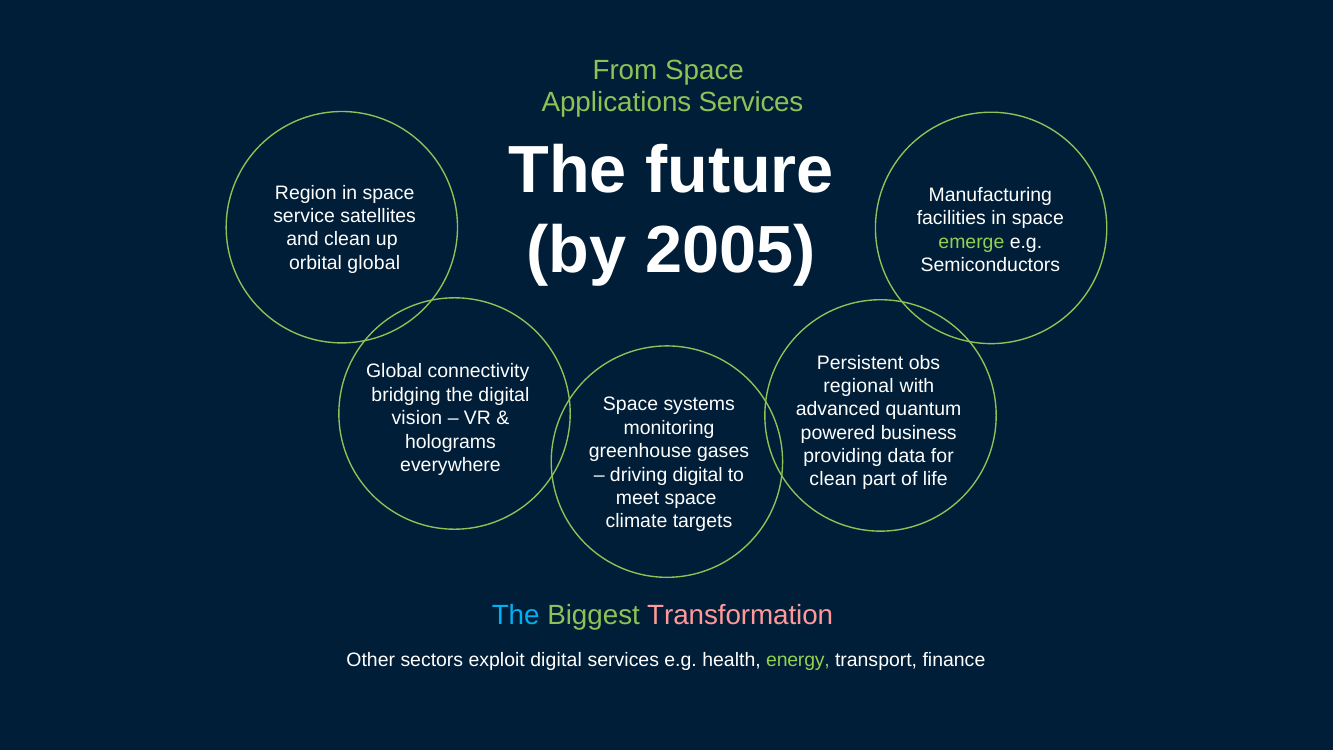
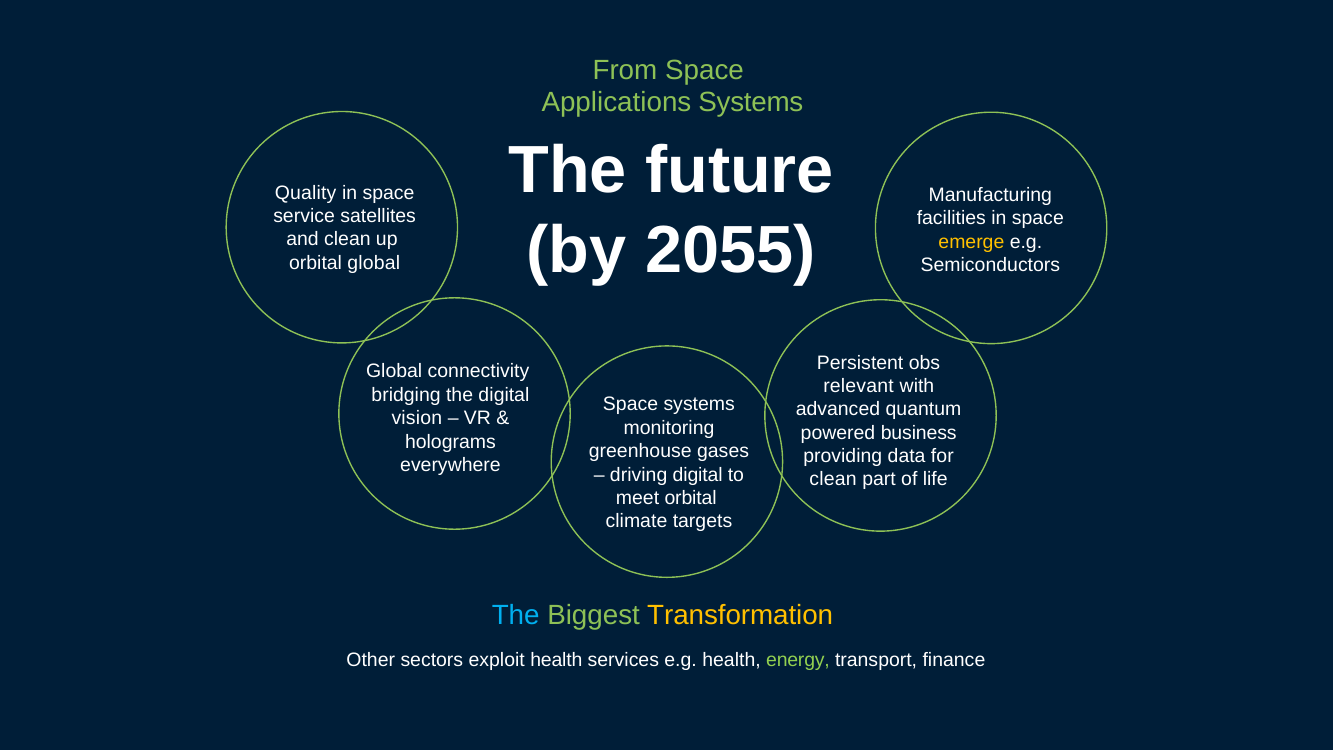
Applications Services: Services -> Systems (751, 103)
Region: Region -> Quality (306, 193)
2005: 2005 -> 2055 (730, 251)
emerge colour: light green -> yellow (971, 242)
regional: regional -> relevant (859, 386)
meet space: space -> orbital (691, 498)
Transformation colour: pink -> yellow (740, 615)
exploit digital: digital -> health (556, 660)
